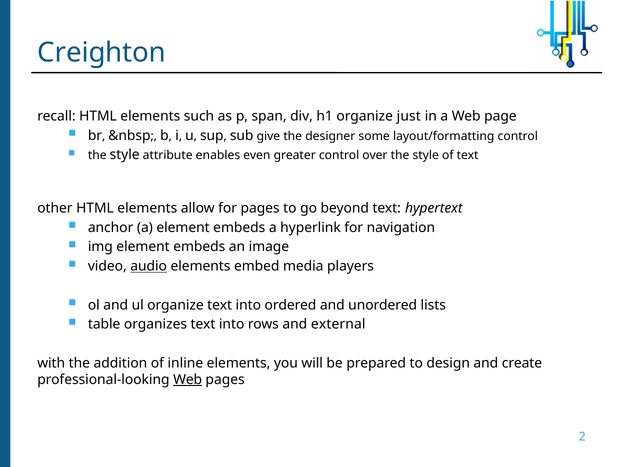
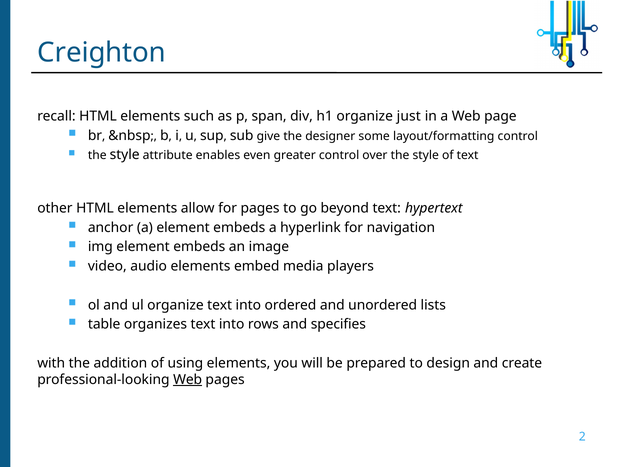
audio underline: present -> none (149, 266)
external: external -> specifies (338, 324)
inline: inline -> using (185, 363)
